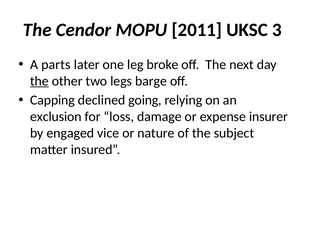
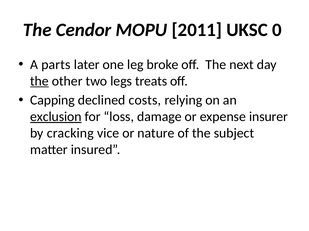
3: 3 -> 0 (277, 30)
barge: barge -> treats (151, 81)
going: going -> costs (145, 101)
exclusion underline: none -> present (56, 117)
engaged: engaged -> cracking (70, 134)
